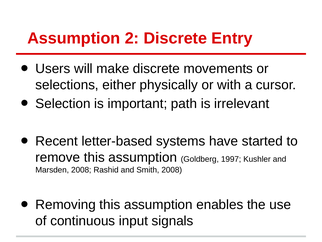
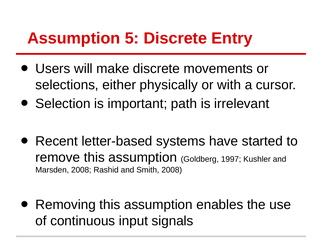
2: 2 -> 5 (132, 38)
